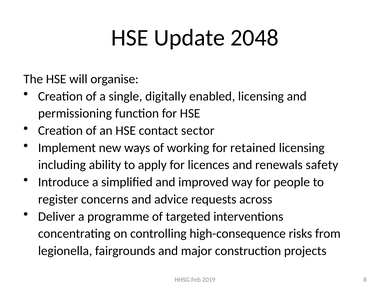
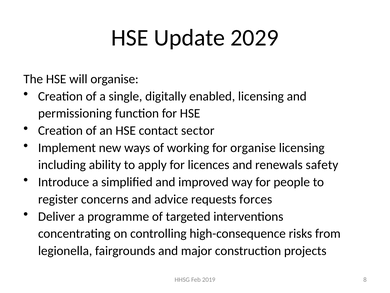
2048: 2048 -> 2029 (255, 38)
for retained: retained -> organise (253, 148)
across: across -> forces (256, 199)
